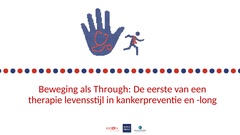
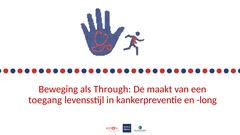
eerste: eerste -> maakt (160, 89)
therapie: therapie -> toegang (45, 100)
